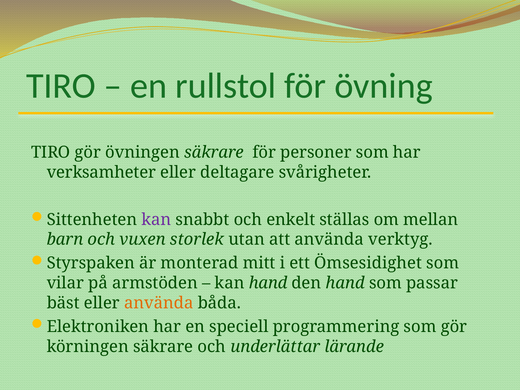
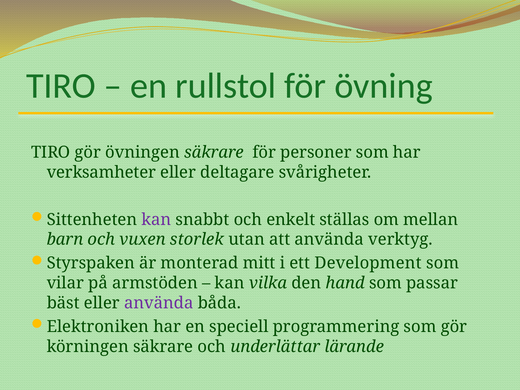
Ömsesidighet: Ömsesidighet -> Development (368, 263)
kan hand: hand -> vilka (268, 283)
använda colour: orange -> purple (159, 303)
